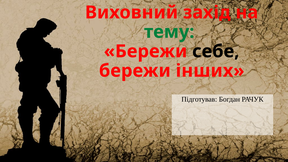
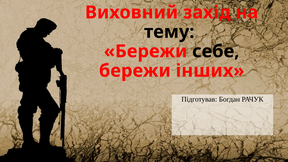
тему colour: green -> black (169, 32)
